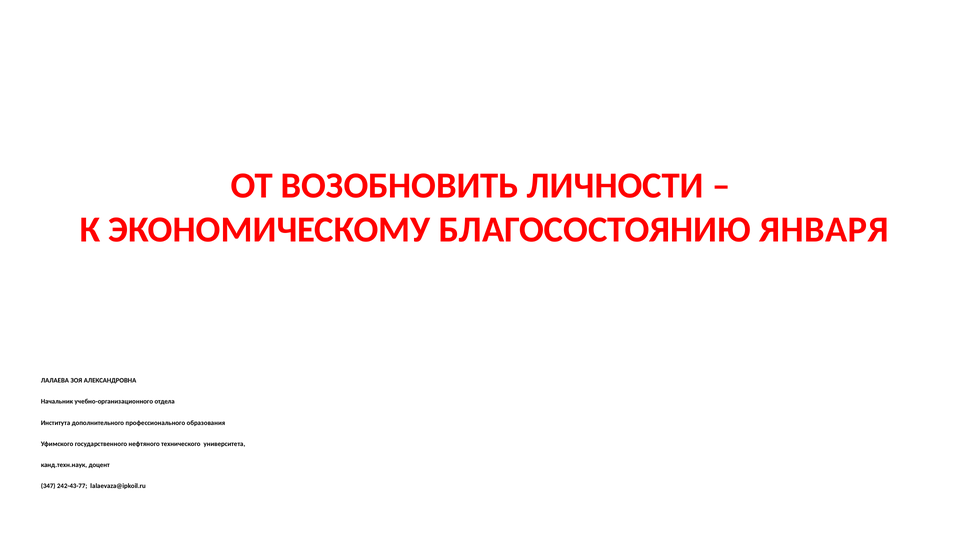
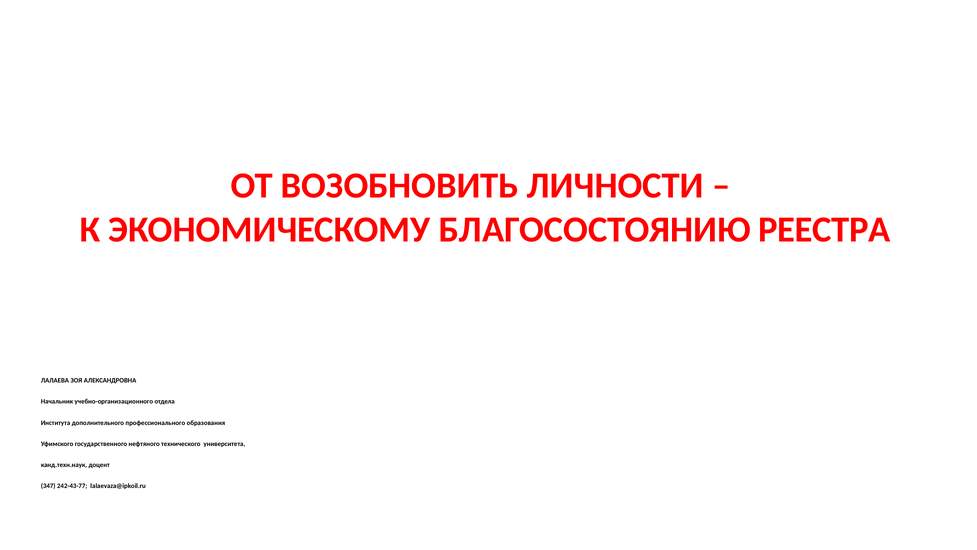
ЯНВАРЯ: ЯНВАРЯ -> РЕЕСТРА (824, 229)
